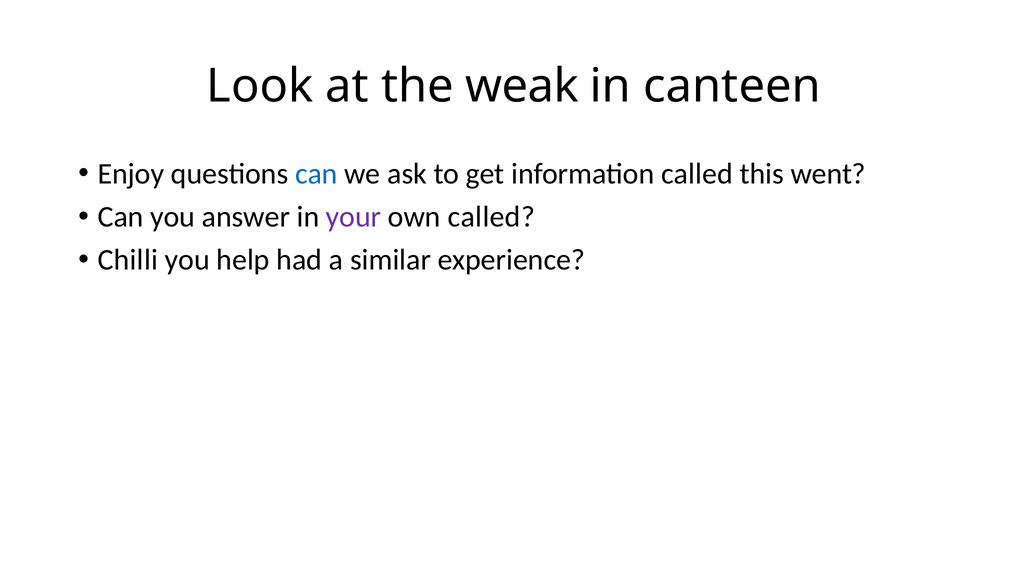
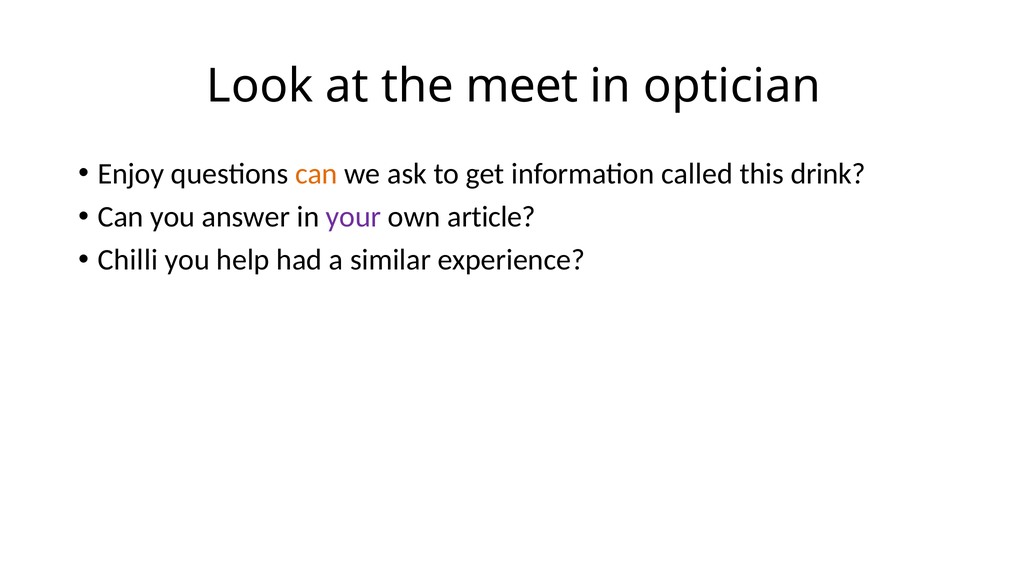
weak: weak -> meet (522, 86)
canteen: canteen -> optician (732, 86)
can colour: blue -> orange (316, 174)
went: went -> drink (828, 174)
own called: called -> article (492, 217)
